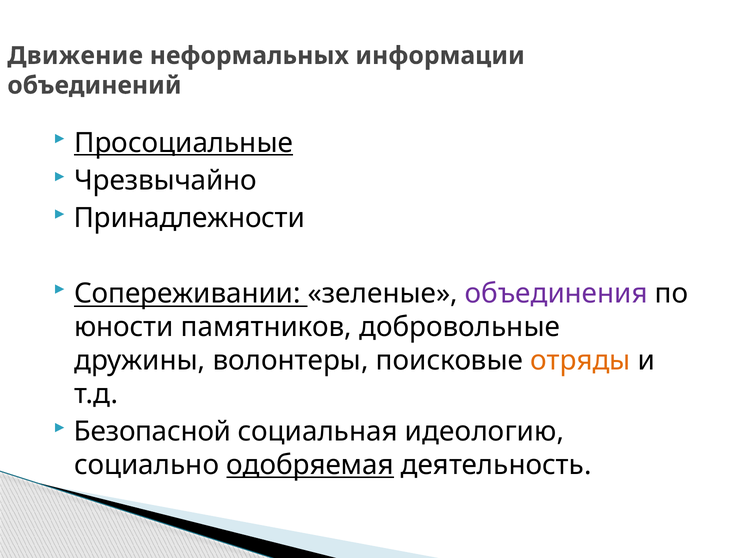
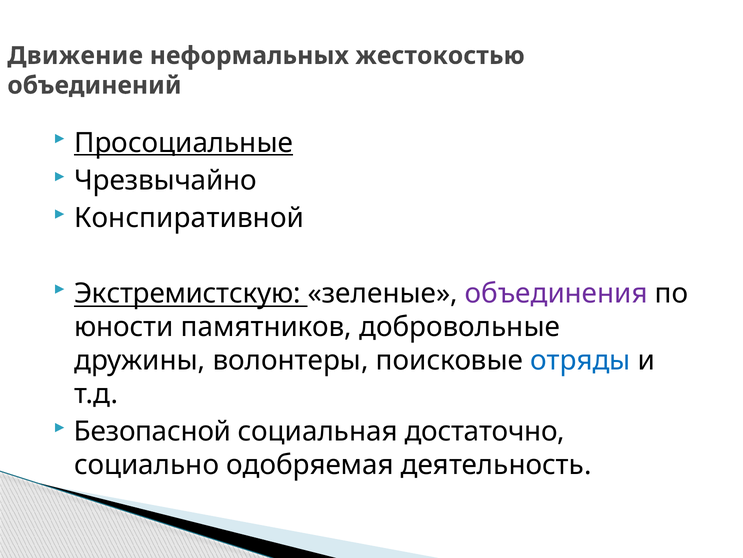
информации: информации -> жестокостью (440, 56)
Принадлежности: Принадлежности -> Конспиративной (189, 218)
Сопереживании: Сопереживании -> Экстремистскую (187, 293)
отряды colour: orange -> blue (580, 360)
идеологию: идеологию -> достаточно (485, 431)
одобряемая underline: present -> none (310, 465)
